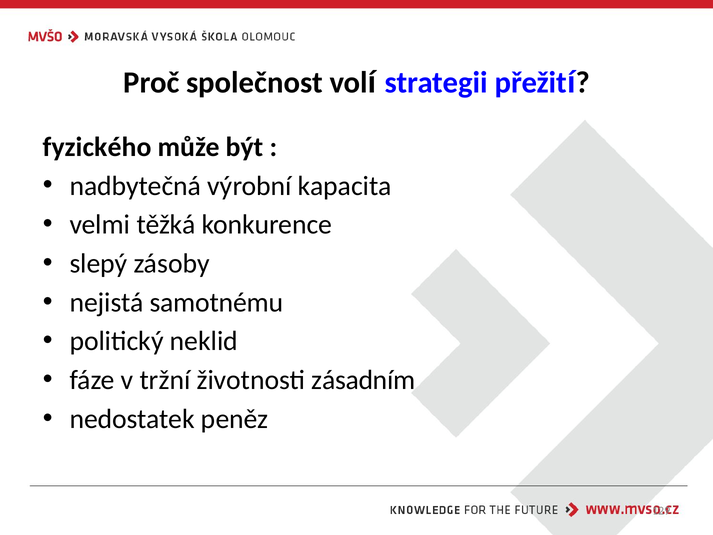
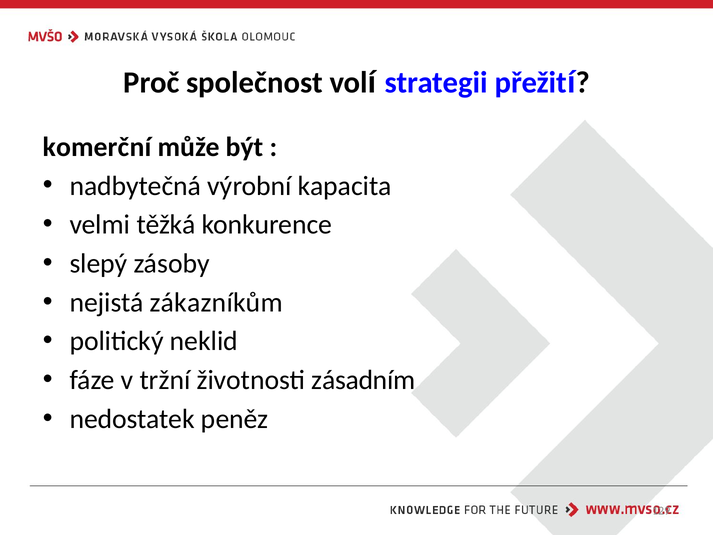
fyzického: fyzického -> komerční (97, 147)
samotnému: samotnému -> zákazníkům (216, 302)
